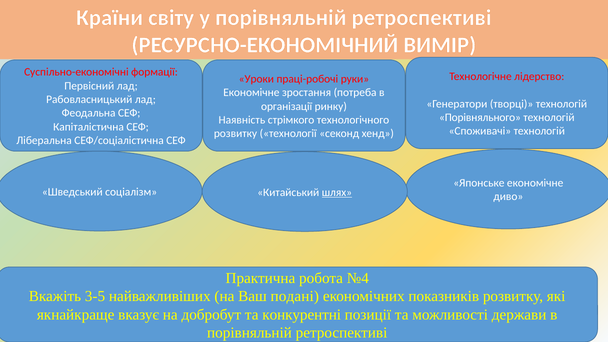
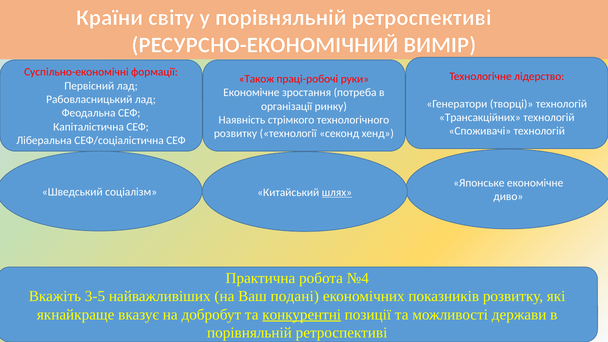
Уроки: Уроки -> Також (256, 79)
Порівняльного: Порівняльного -> Трансакційних (480, 117)
конкурентні underline: none -> present (302, 315)
